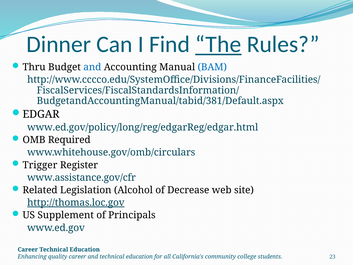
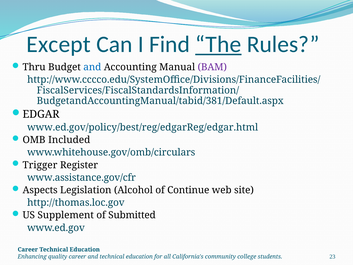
Dinner: Dinner -> Except (59, 44)
BAM colour: blue -> purple (212, 67)
www.ed.gov/policy/long/reg/edgarReg/edgar.html: www.ed.gov/policy/long/reg/edgarReg/edgar.html -> www.ed.gov/policy/best/reg/edgarReg/edgar.html (143, 127)
Required: Required -> Included (69, 140)
Related: Related -> Aspects (40, 190)
Decrease: Decrease -> Continue (188, 190)
http://thomas.loc.gov underline: present -> none (76, 203)
Principals: Principals -> Submitted (132, 215)
